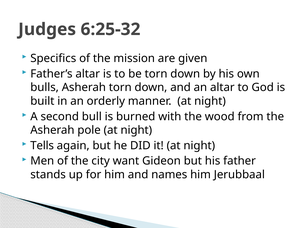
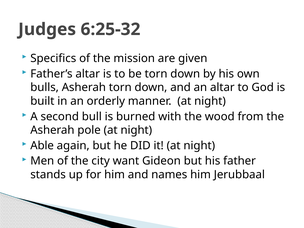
Tells: Tells -> Able (42, 146)
